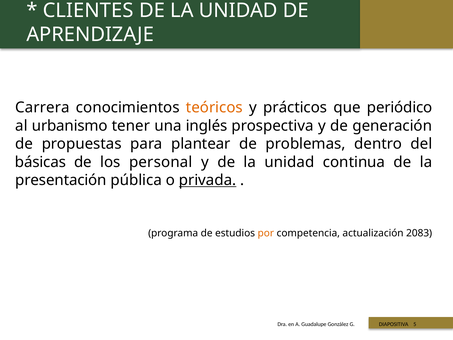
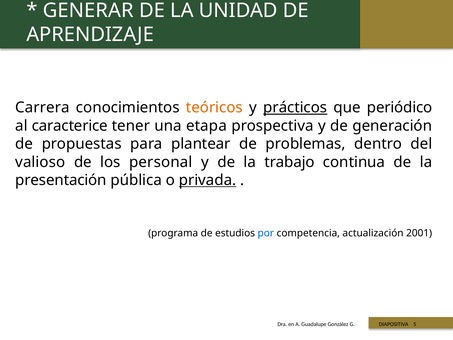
CLIENTES: CLIENTES -> GENERAR (88, 10)
prácticos underline: none -> present (295, 108)
urbanismo: urbanismo -> caracterice (70, 126)
inglés: inglés -> etapa (206, 126)
básicas: básicas -> valioso (40, 162)
y de la unidad: unidad -> trabajo (290, 162)
por colour: orange -> blue (266, 233)
2083: 2083 -> 2001 (419, 233)
